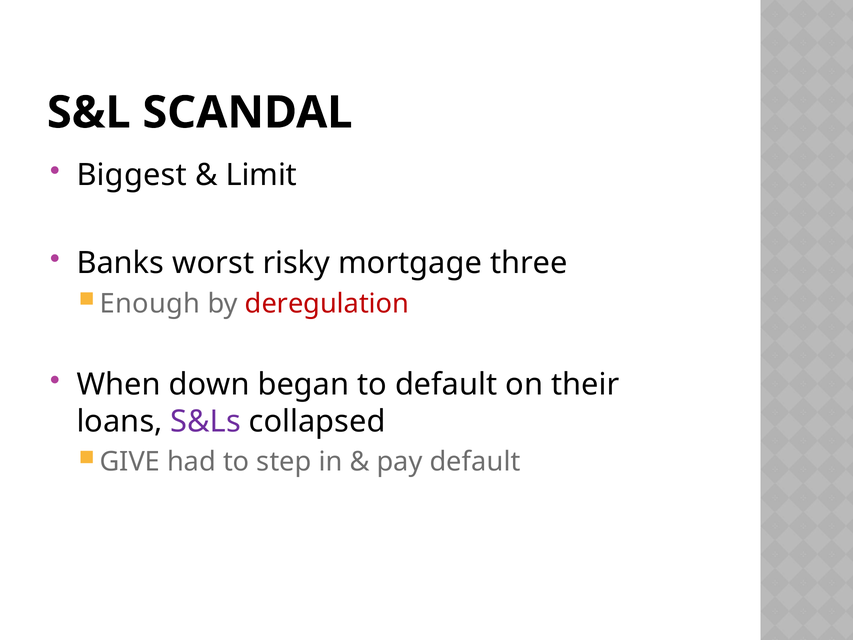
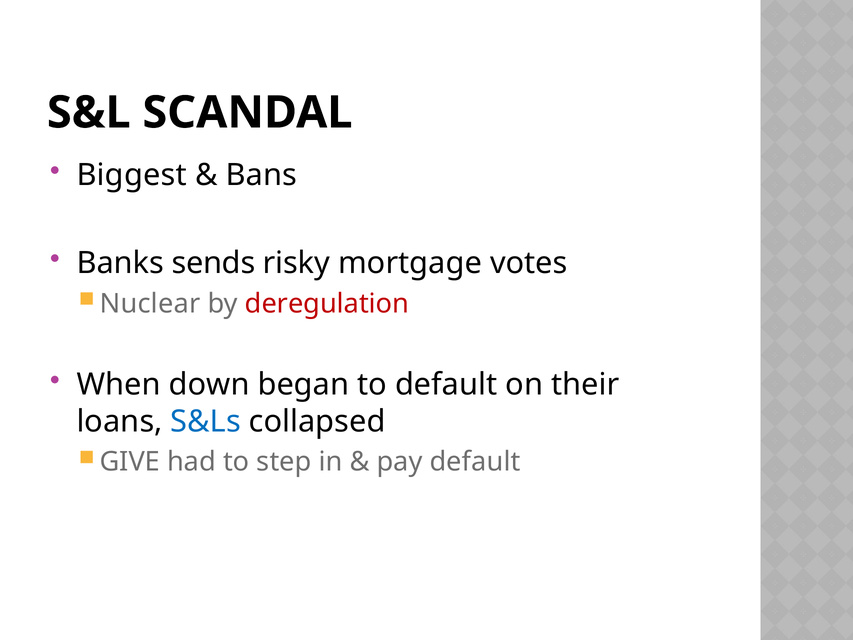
Limit: Limit -> Bans (261, 175)
worst: worst -> sends (214, 263)
three: three -> votes (529, 263)
Enough: Enough -> Nuclear (150, 304)
S&Ls colour: purple -> blue (206, 421)
